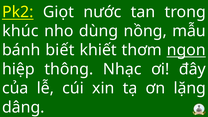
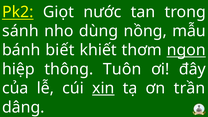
khúc: khúc -> sánh (20, 31)
Nhạc: Nhạc -> Tuôn (122, 69)
xin underline: none -> present (103, 88)
lặng: lặng -> trần (190, 88)
